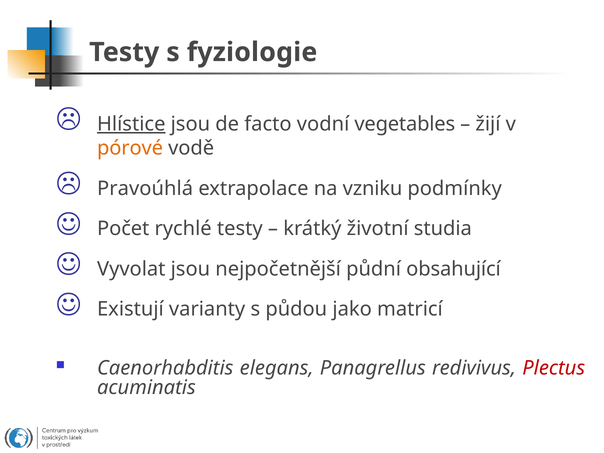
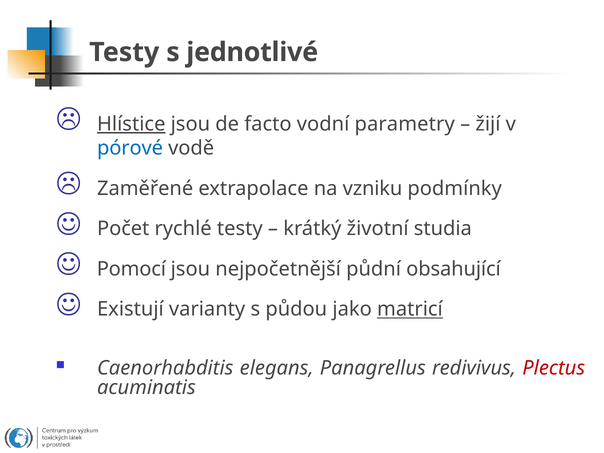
fyziologie: fyziologie -> jednotlivé (252, 52)
vegetables: vegetables -> parametry (405, 124)
pórové colour: orange -> blue (130, 148)
Pravoúhlá: Pravoúhlá -> Zaměřené (145, 189)
Vyvolat: Vyvolat -> Pomocí (131, 269)
matricí underline: none -> present (410, 309)
